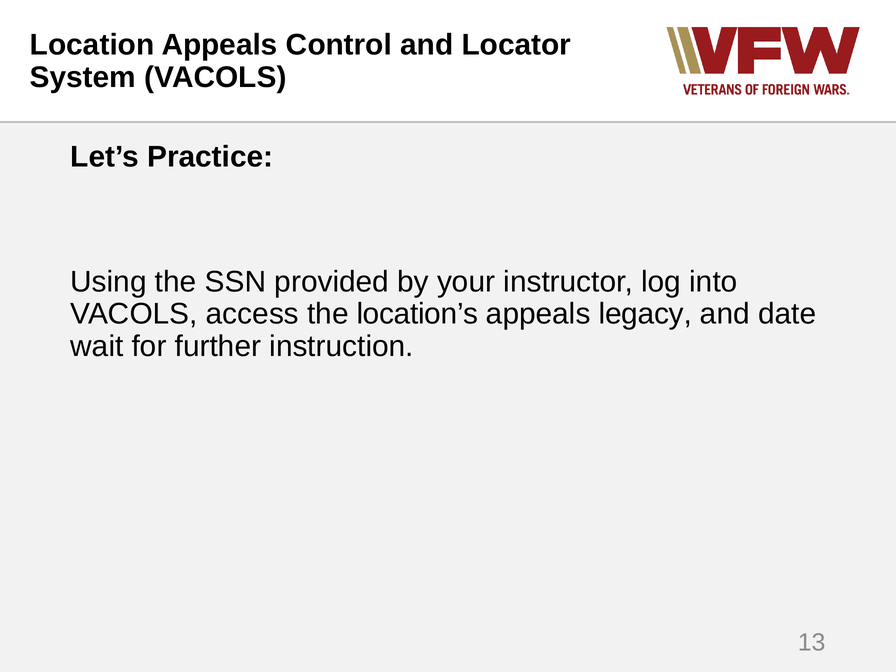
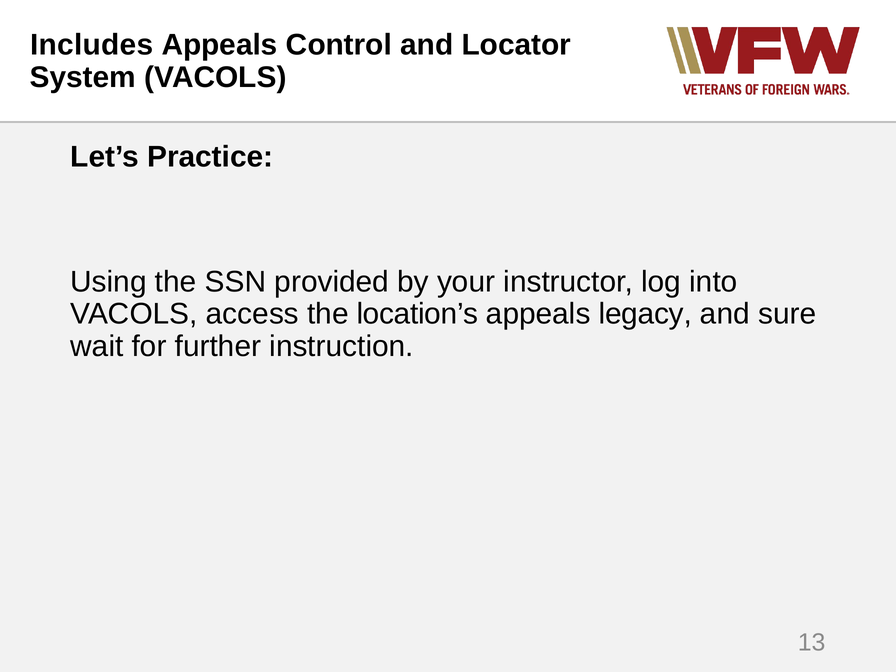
Location: Location -> Includes (92, 45)
date: date -> sure (787, 314)
